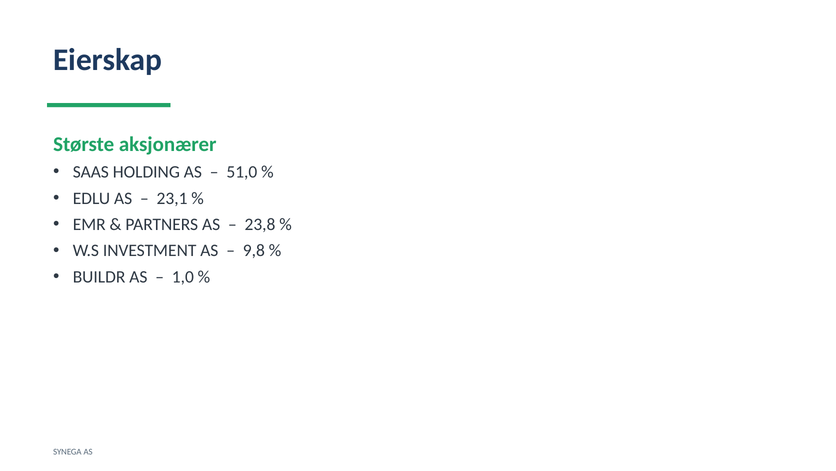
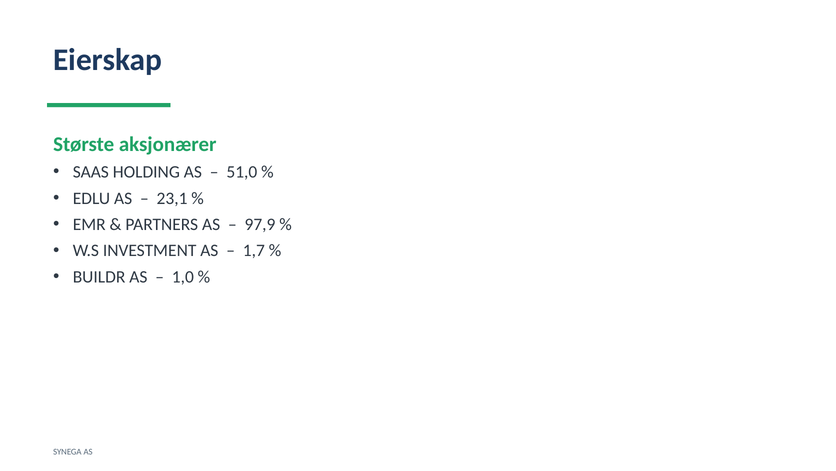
23,8: 23,8 -> 97,9 (260, 224)
9,8: 9,8 -> 1,7 (254, 250)
